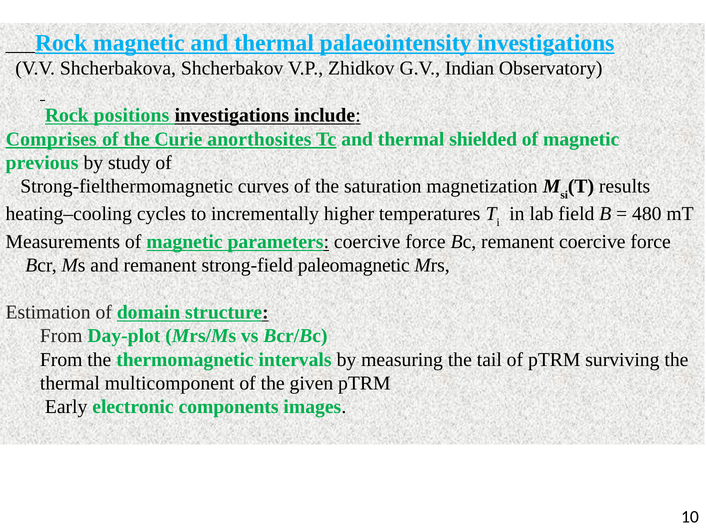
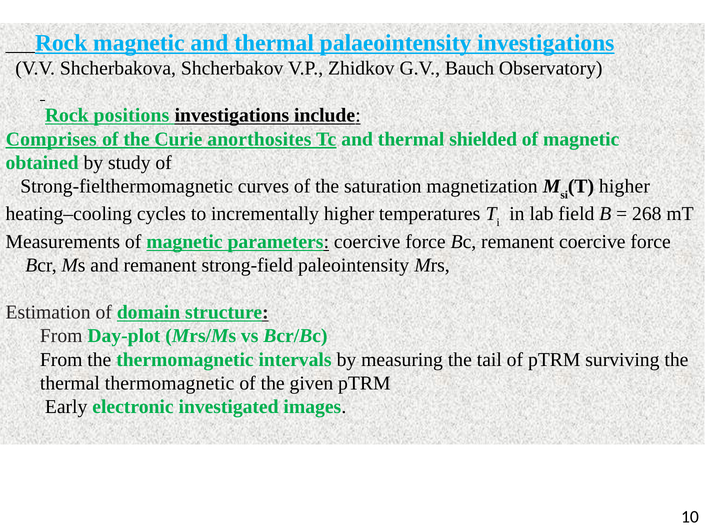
Indian: Indian -> Bauch (470, 68)
previous: previous -> obtained (42, 162)
results: results -> higher (624, 186)
480: 480 -> 268 (647, 214)
paleomagnetic: paleomagnetic -> paleointensity (354, 265)
thermal multicomponent: multicomponent -> thermomagnetic (170, 383)
components: components -> investigated (229, 406)
